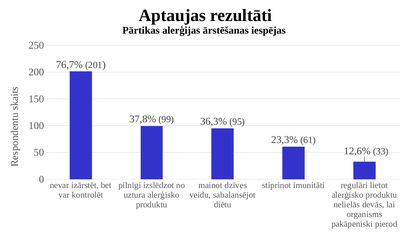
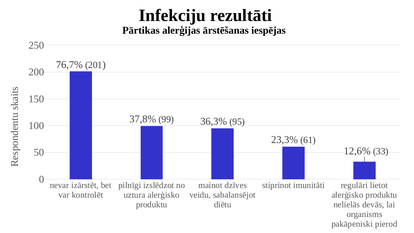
Aptaujas: Aptaujas -> Infekciju (172, 15)
